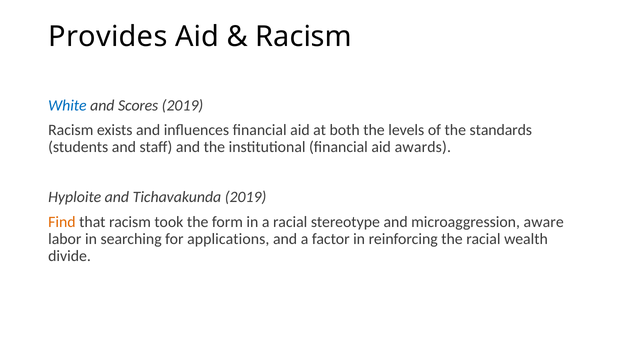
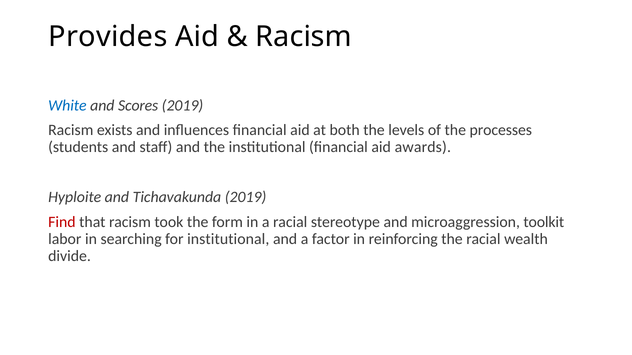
standards: standards -> processes (501, 130)
Find colour: orange -> red (62, 222)
aware: aware -> toolkit (544, 222)
for applications: applications -> institutional (228, 239)
